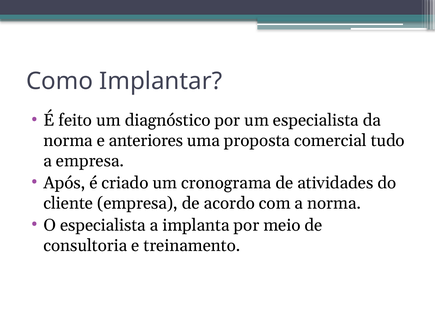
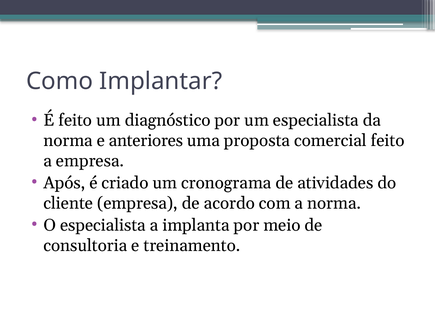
comercial tudo: tudo -> feito (388, 141)
